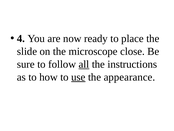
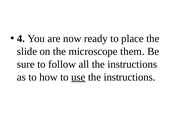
close: close -> them (132, 51)
all underline: present -> none (84, 64)
appearance: appearance -> instructions (130, 77)
